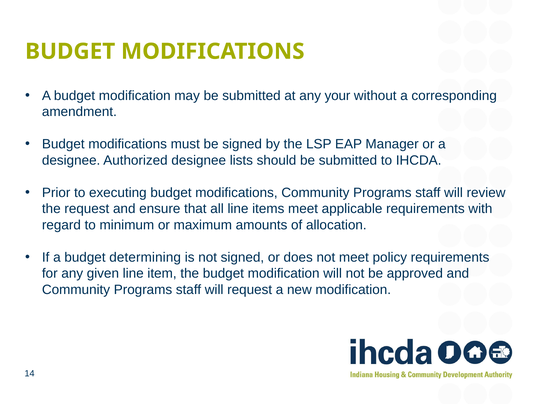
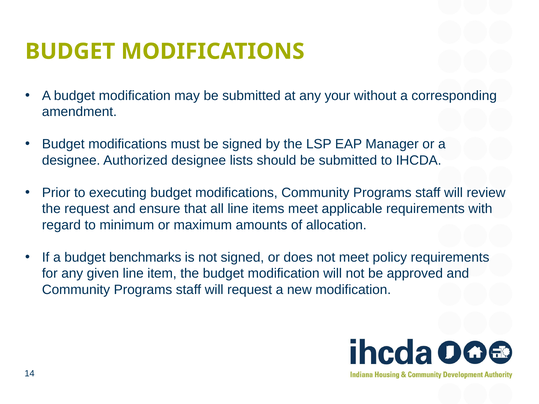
determining: determining -> benchmarks (145, 257)
